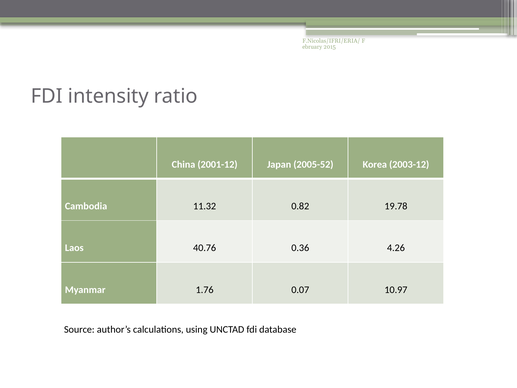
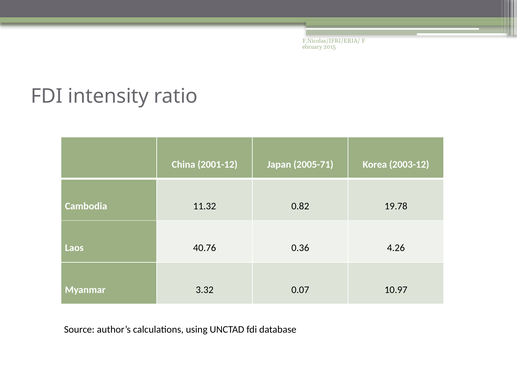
2005-52: 2005-52 -> 2005-71 (313, 164)
1.76: 1.76 -> 3.32 (205, 290)
